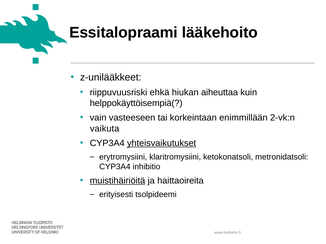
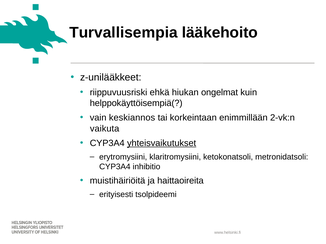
Essitalopraami: Essitalopraami -> Turvallisempia (123, 33)
aiheuttaa: aiheuttaa -> ongelmat (220, 93)
vasteeseen: vasteeseen -> keskiannos (132, 118)
muistihäiriöitä underline: present -> none (118, 181)
